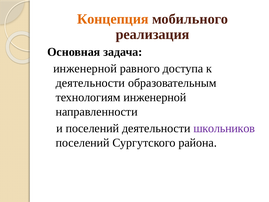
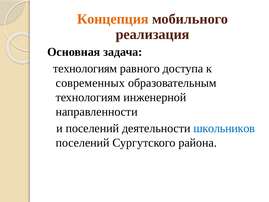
инженерной: инженерной -> технологиям (85, 69)
деятельности: деятельности -> современных (90, 83)
школьников colour: purple -> blue (224, 128)
